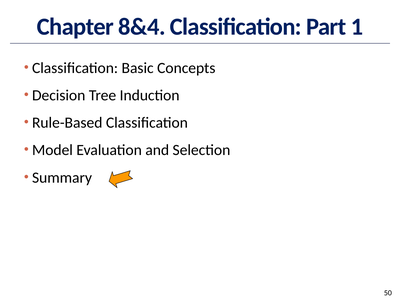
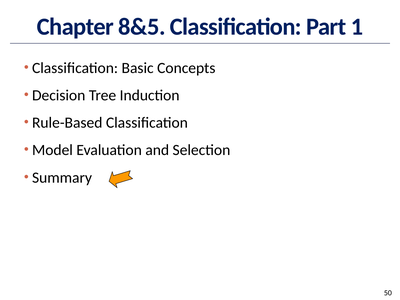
8&4: 8&4 -> 8&5 (142, 27)
